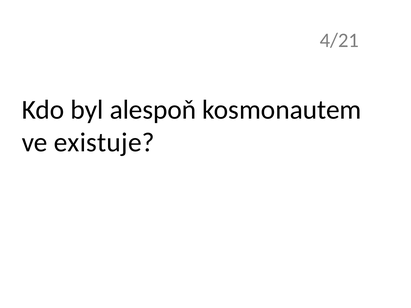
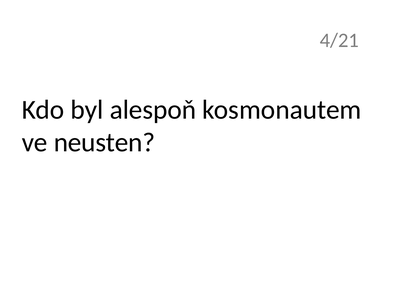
existuje: existuje -> neusten (104, 143)
